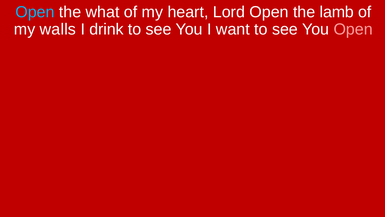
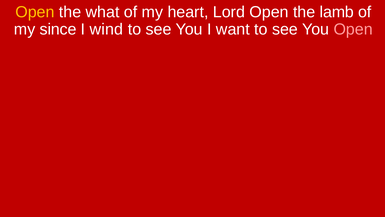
Open colour: light blue -> yellow (35, 12)
walls: walls -> since (58, 29)
drink: drink -> wind (106, 29)
